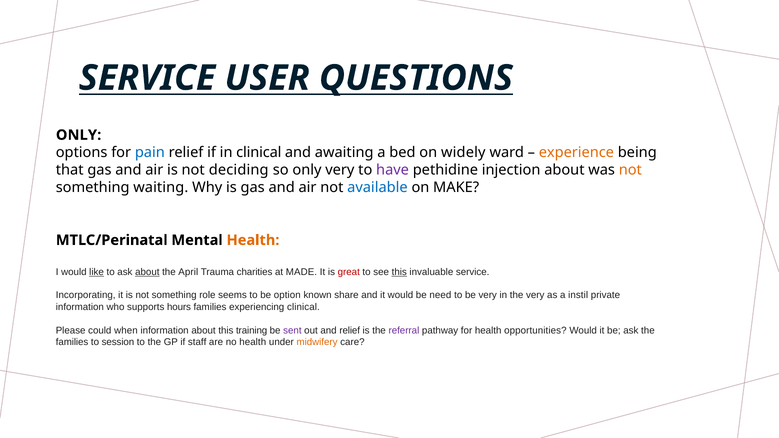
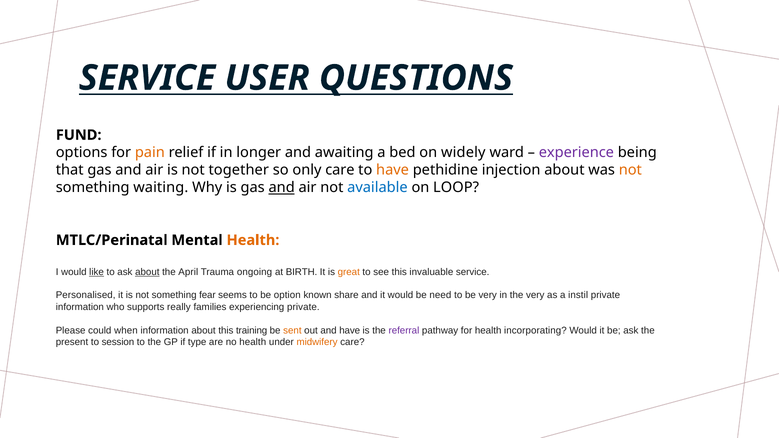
ONLY: ONLY -> FUND (79, 135)
pain colour: blue -> orange (150, 153)
in clinical: clinical -> longer (259, 153)
experience colour: orange -> purple (576, 153)
deciding: deciding -> together (239, 170)
only very: very -> care (340, 170)
have colour: purple -> orange (393, 170)
and underline: none -> present (282, 188)
MAKE: MAKE -> LOOP (456, 188)
charities: charities -> ongoing (254, 272)
MADE: MADE -> BIRTH (302, 272)
great colour: red -> orange (349, 272)
this underline: present -> none (399, 272)
Incorporating: Incorporating -> Personalised (86, 295)
role: role -> fear (207, 295)
hours: hours -> really (179, 307)
experiencing clinical: clinical -> private (303, 307)
sent colour: purple -> orange (292, 330)
and relief: relief -> have (350, 330)
opportunities: opportunities -> incorporating (535, 330)
families: families -> present (72, 342)
staff: staff -> type (197, 342)
